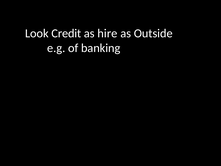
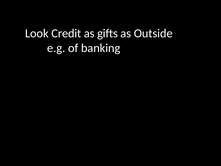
hire: hire -> gifts (108, 33)
